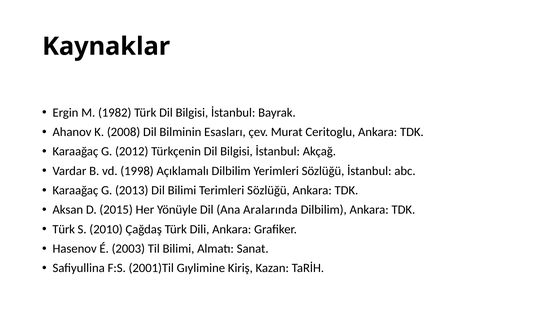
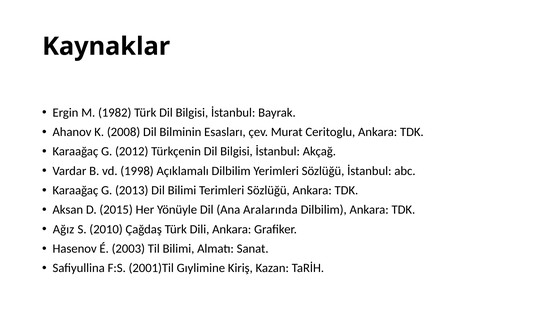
Türk: Türk -> Ağız (64, 229)
